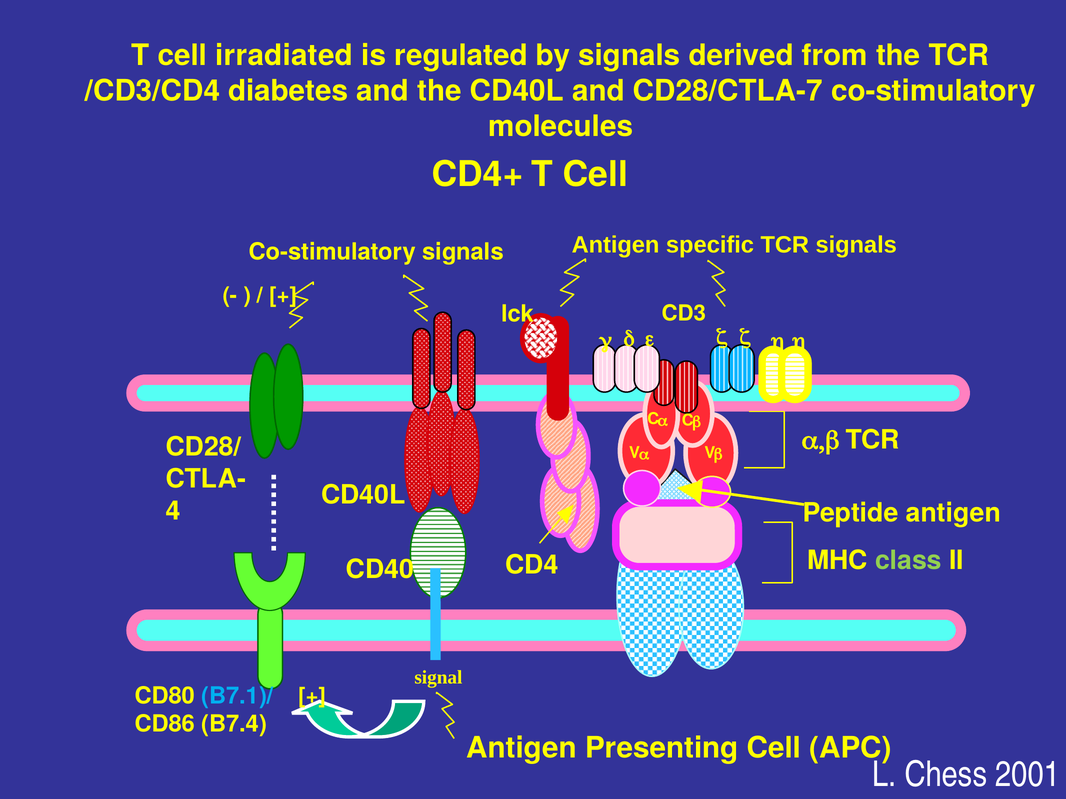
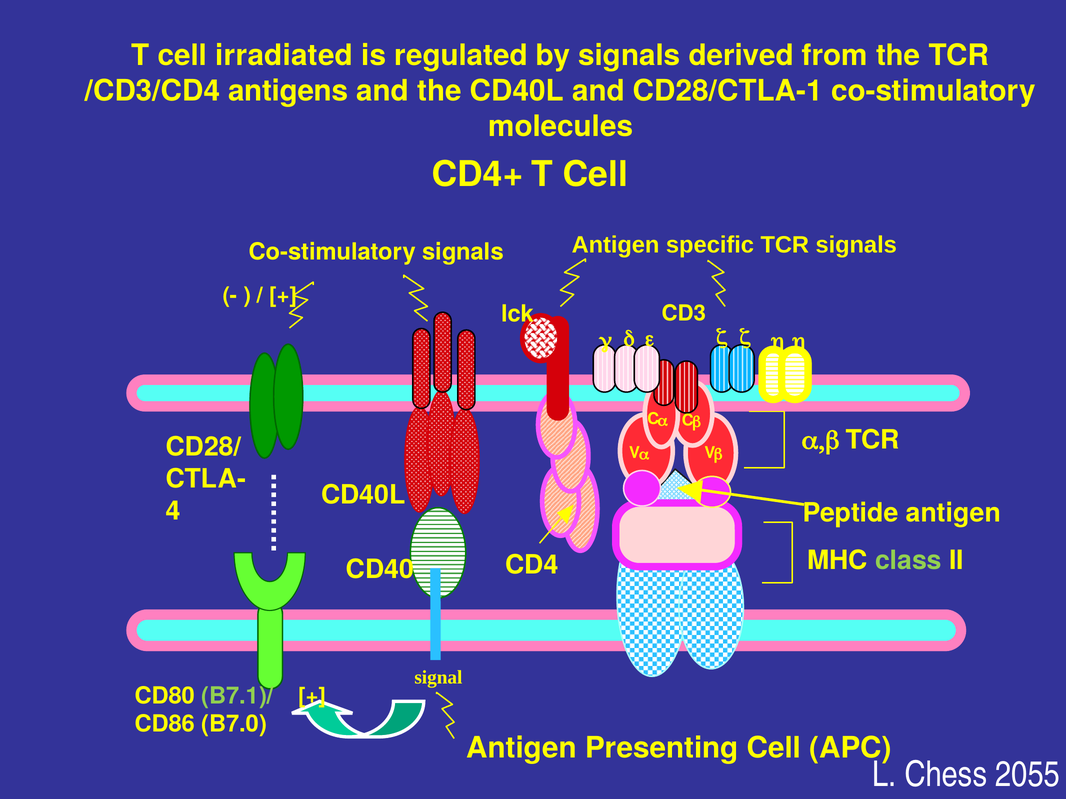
diabetes: diabetes -> antigens (288, 91)
CD28/CTLA-7: CD28/CTLA-7 -> CD28/CTLA-1 (728, 91)
B7.1)/ colour: light blue -> light green (237, 696)
B7.4: B7.4 -> B7.0 (234, 725)
2001: 2001 -> 2055 (1028, 775)
